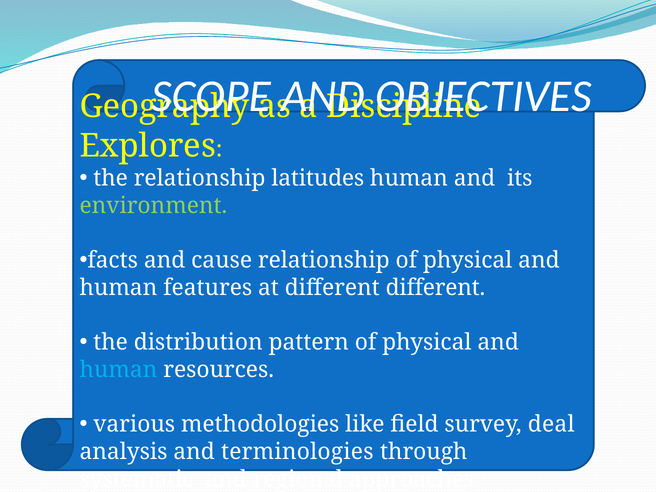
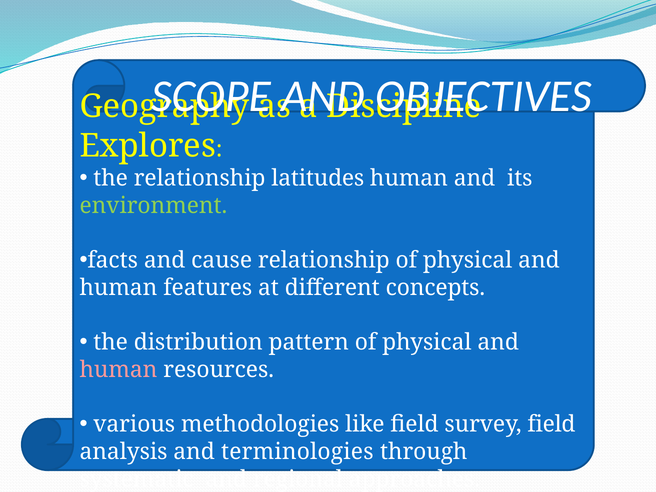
different different: different -> concepts (435, 288)
human colour: light blue -> pink (118, 370)
survey deal: deal -> field (551, 424)
